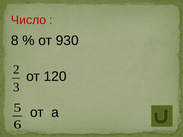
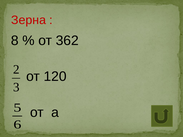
Число: Число -> Зерна (29, 20)
930: 930 -> 362 (67, 41)
